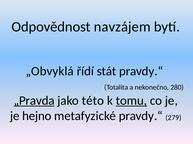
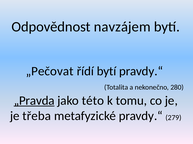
„Obvyklá: „Obvyklá -> „Pečovat (50, 71)
řídí stát: stát -> bytí (107, 71)
tomu underline: present -> none (131, 101)
hejno: hejno -> třeba (37, 117)
